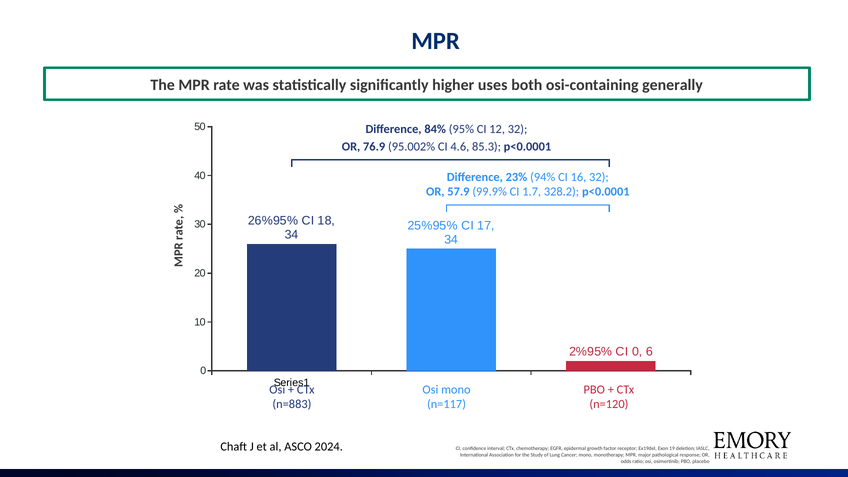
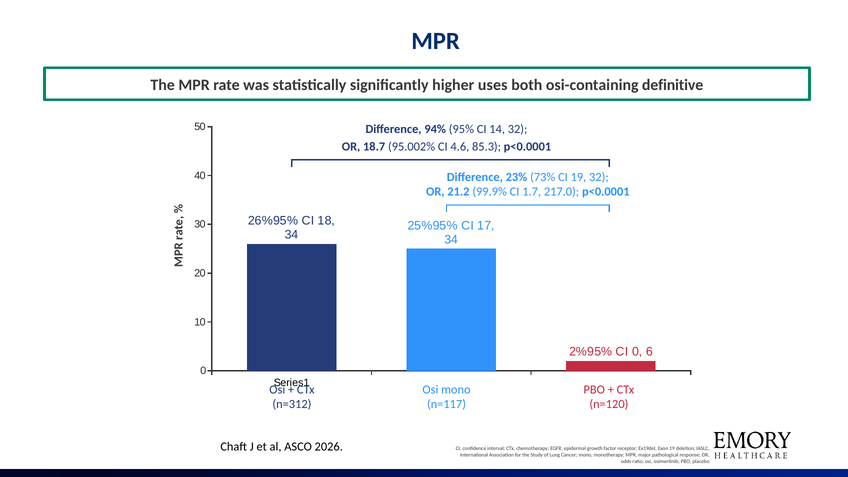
generally: generally -> definitive (673, 85)
84%: 84% -> 94% (435, 129)
12: 12 -> 14 (497, 129)
76.9: 76.9 -> 18.7 (374, 147)
94%: 94% -> 73% (543, 177)
CI 16: 16 -> 19 (578, 177)
57.9: 57.9 -> 21.2 (458, 192)
328.2: 328.2 -> 217.0 (562, 192)
n=883: n=883 -> n=312 (292, 404)
2024: 2024 -> 2026 (329, 447)
